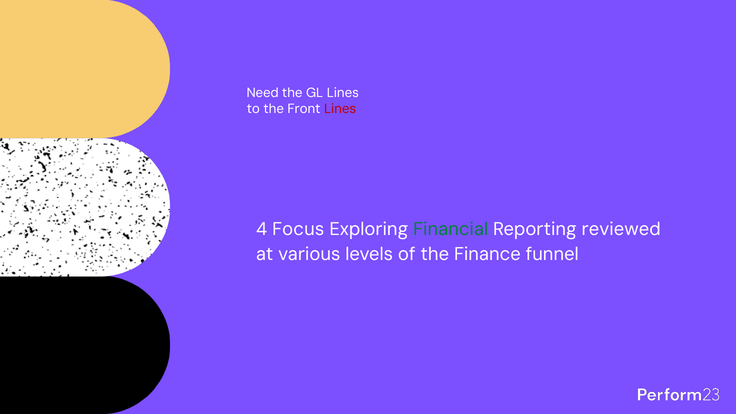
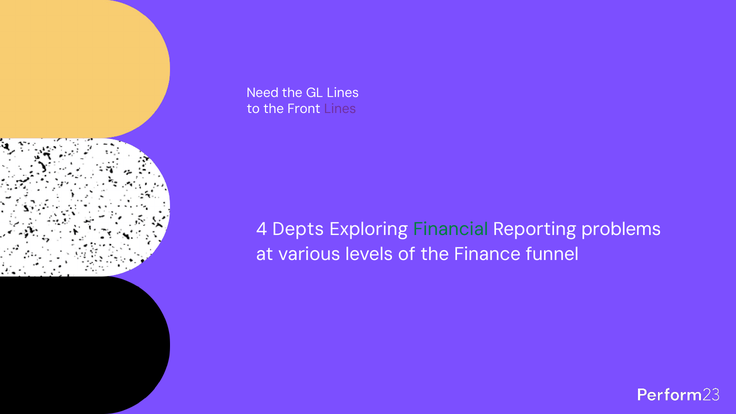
Lines colour: red -> purple (340, 109)
Focus: Focus -> Depts (298, 229)
reviewed: reviewed -> problems (621, 229)
